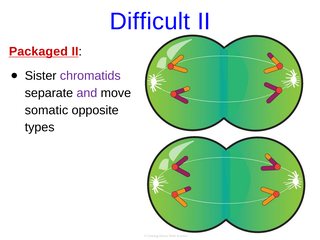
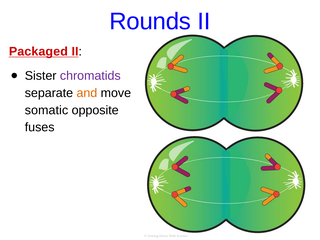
Difficult: Difficult -> Rounds (150, 21)
and colour: purple -> orange (87, 93)
types: types -> fuses (40, 127)
